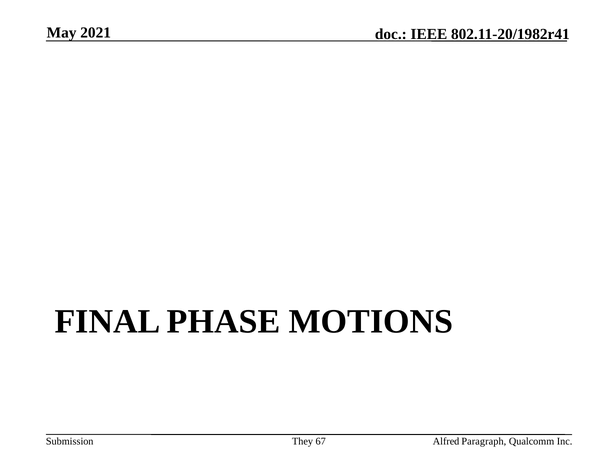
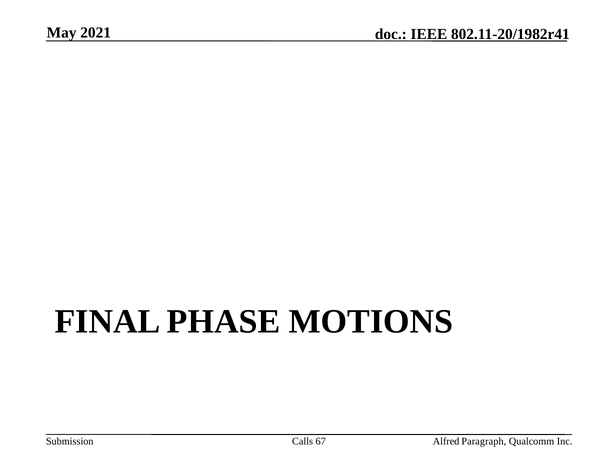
They: They -> Calls (303, 441)
